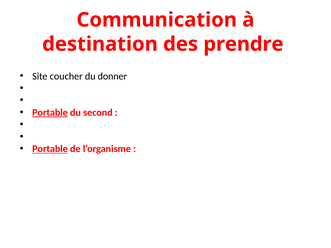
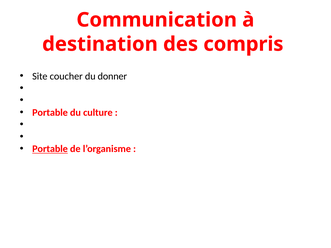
prendre: prendre -> compris (243, 44)
Portable underline: present -> none (50, 113)
second: second -> culture (98, 113)
